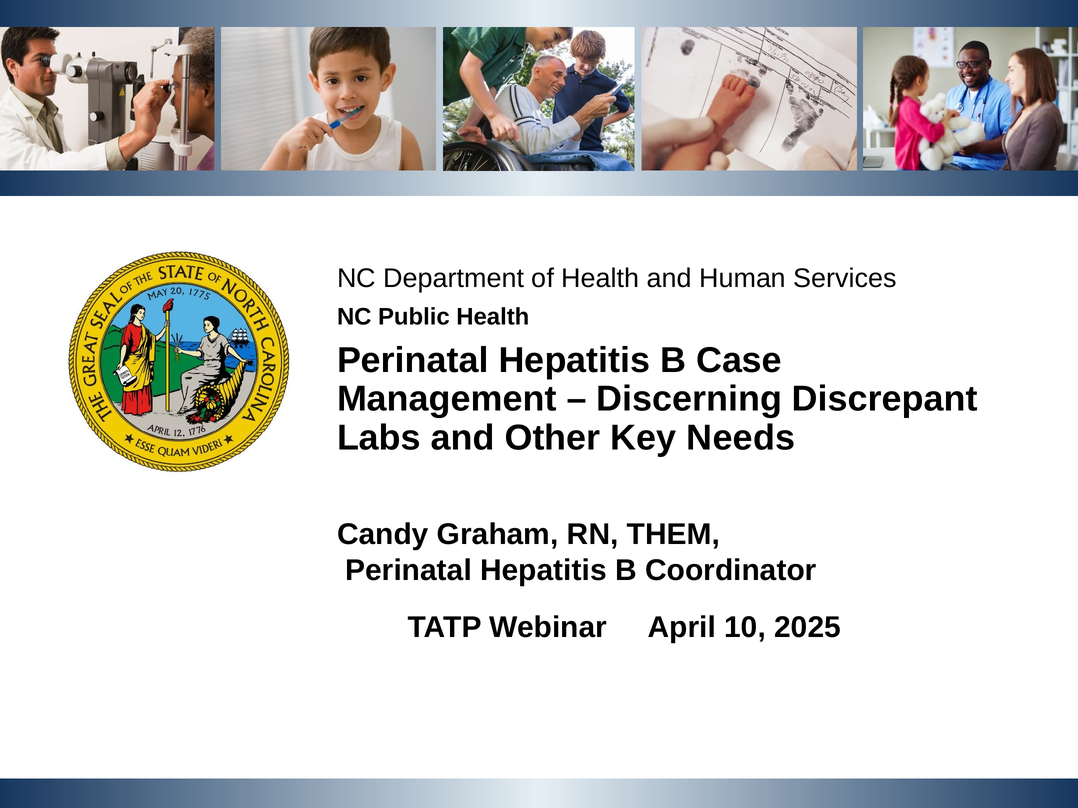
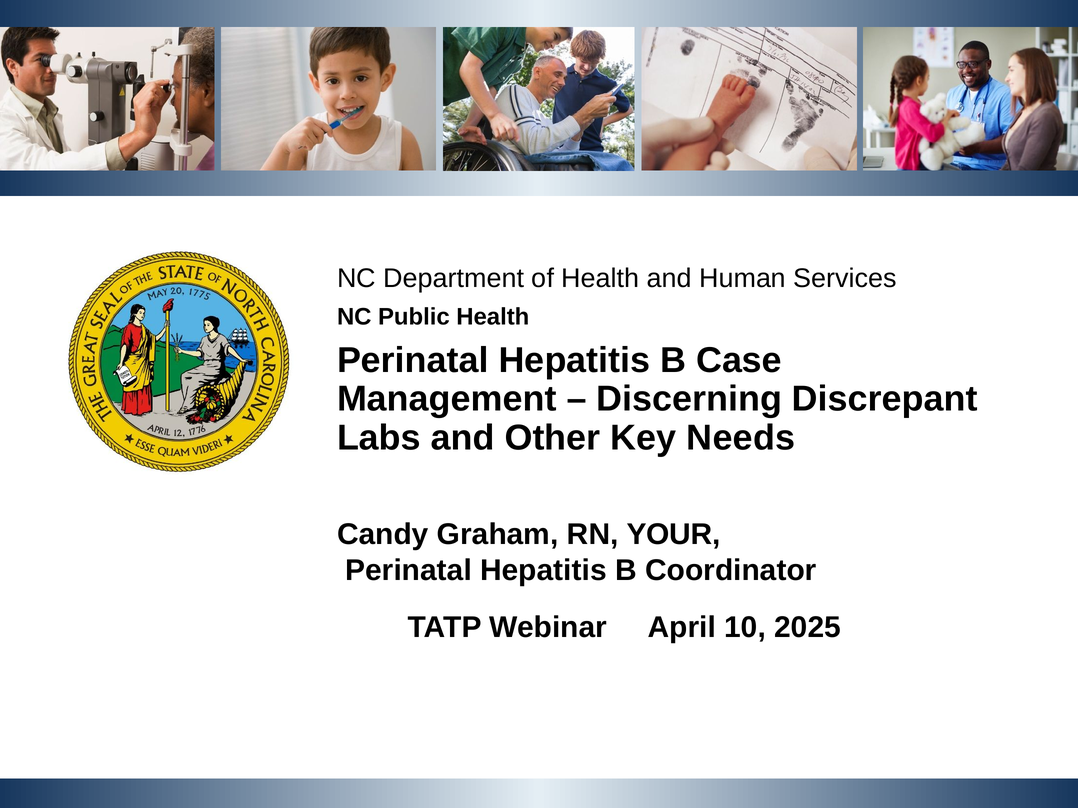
THEM: THEM -> YOUR (674, 535)
